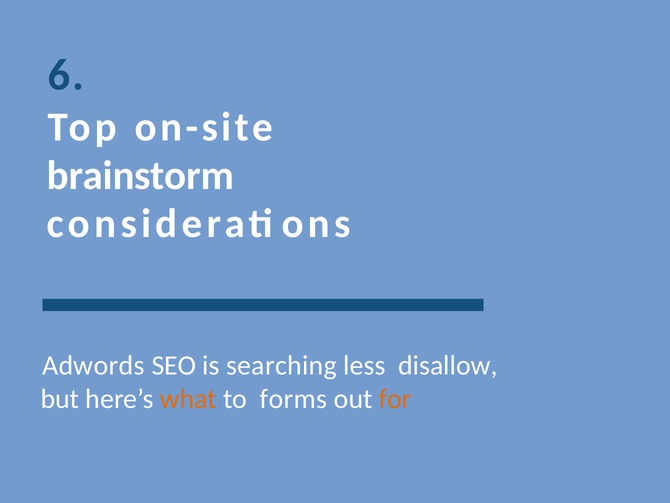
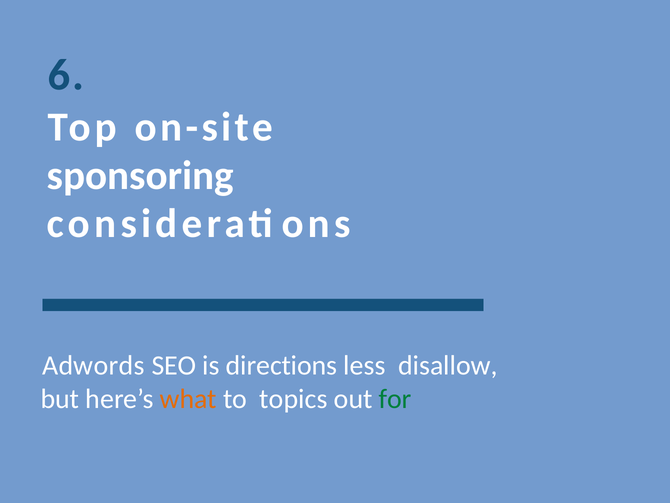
brainstorm: brainstorm -> sponsoring (140, 175)
searching: searching -> directions (282, 365)
forms: forms -> topics (293, 399)
for colour: orange -> green (395, 399)
